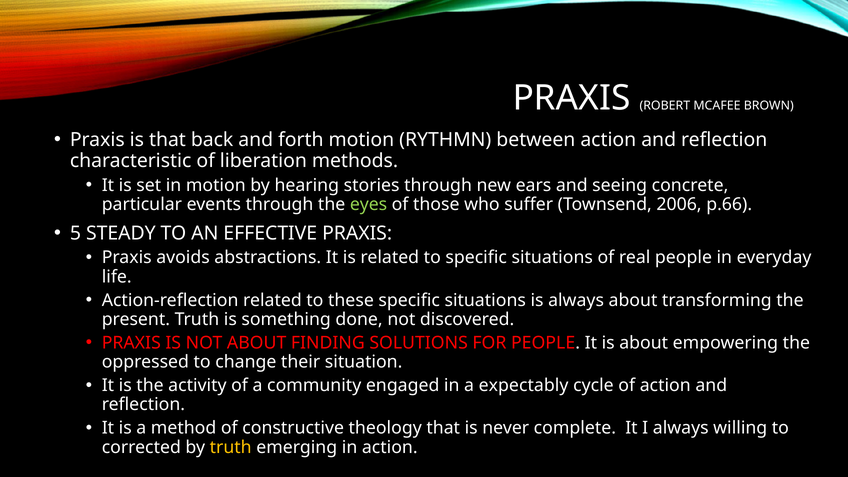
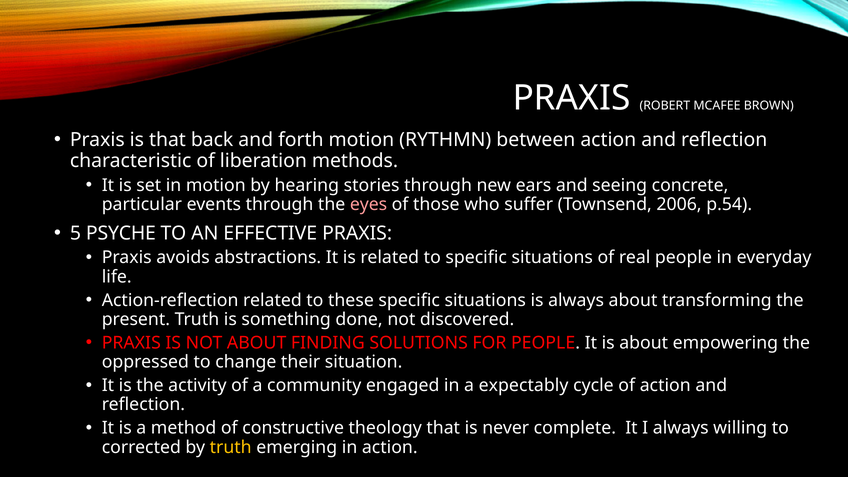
eyes colour: light green -> pink (369, 204)
p.66: p.66 -> p.54 (729, 204)
STEADY: STEADY -> PSYCHE (121, 233)
